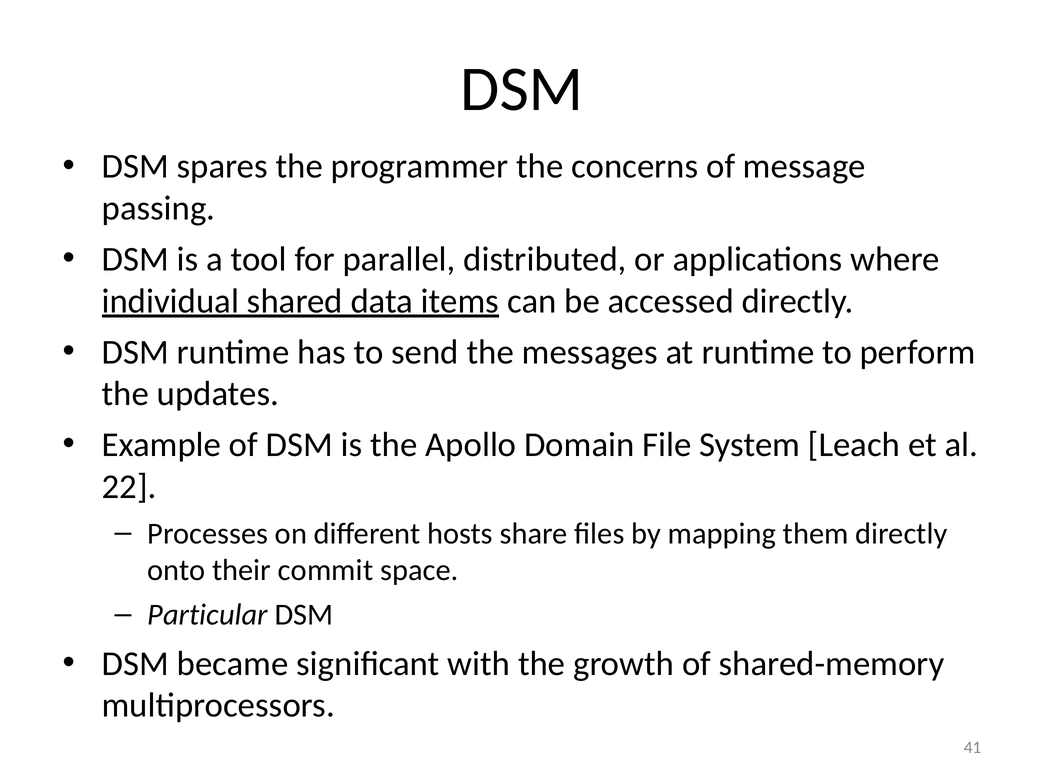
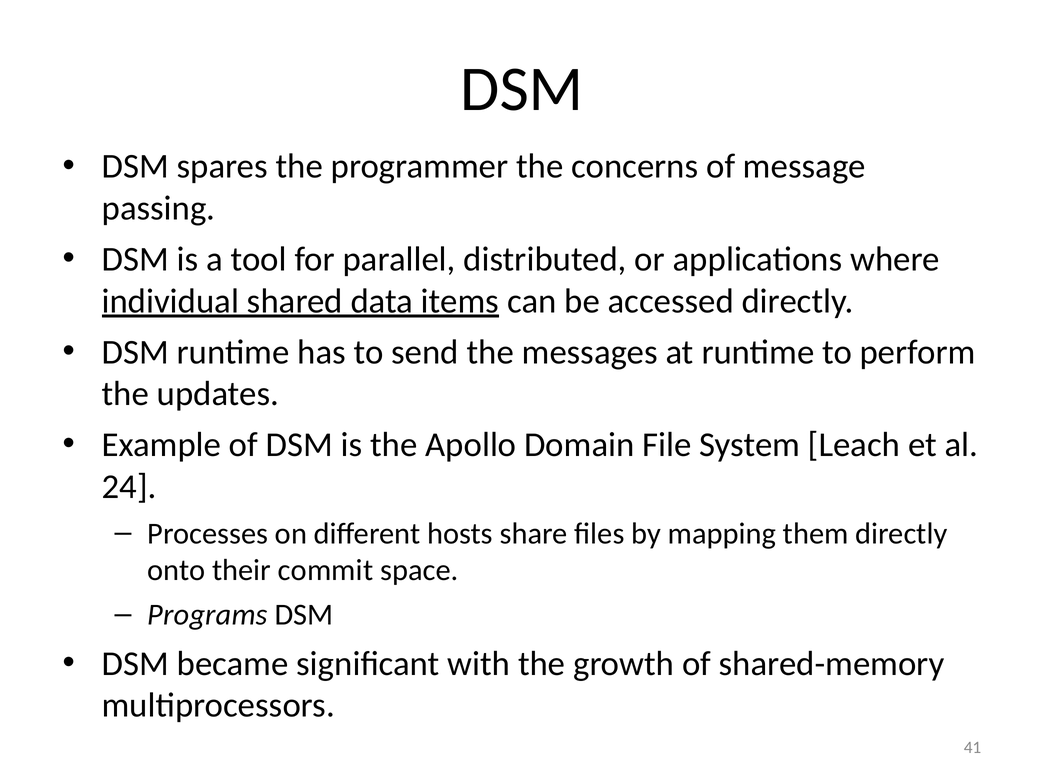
22: 22 -> 24 (129, 487)
Particular: Particular -> Programs (208, 615)
